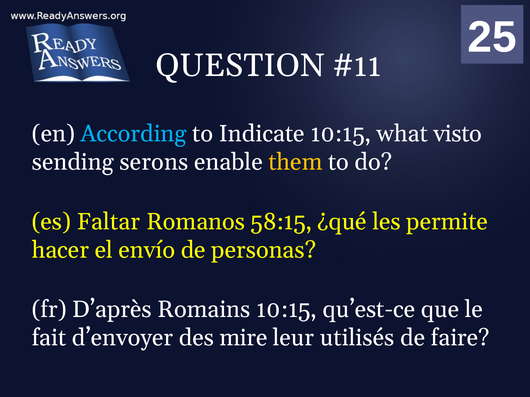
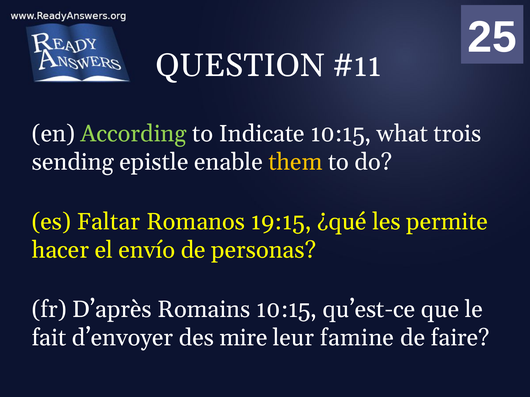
According colour: light blue -> light green (134, 134)
visto: visto -> trois (458, 134)
serons: serons -> epistle (154, 162)
58:15: 58:15 -> 19:15 (281, 222)
utilisés: utilisés -> famine (357, 338)
